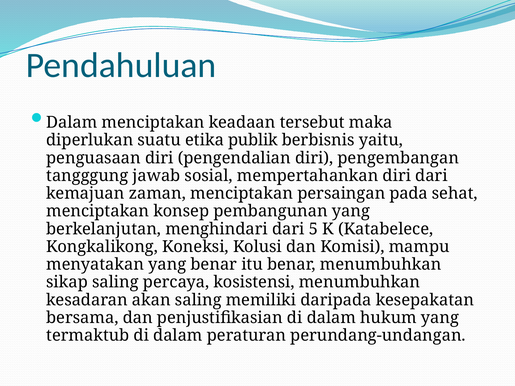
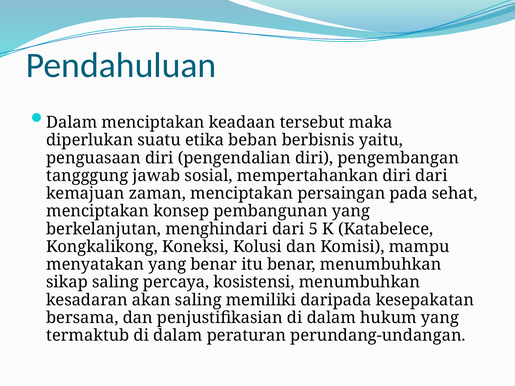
publik: publik -> beban (253, 140)
